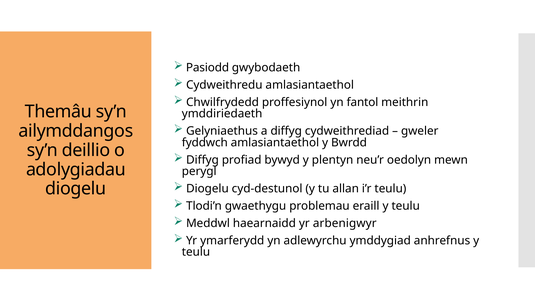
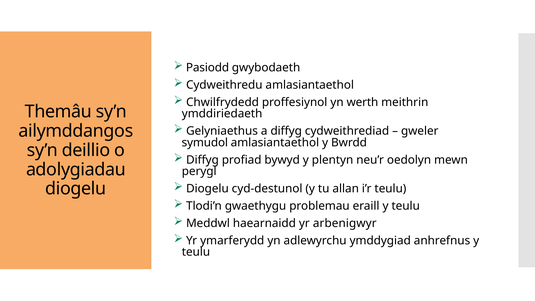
fantol: fantol -> werth (362, 102)
fyddwch: fyddwch -> symudol (205, 142)
